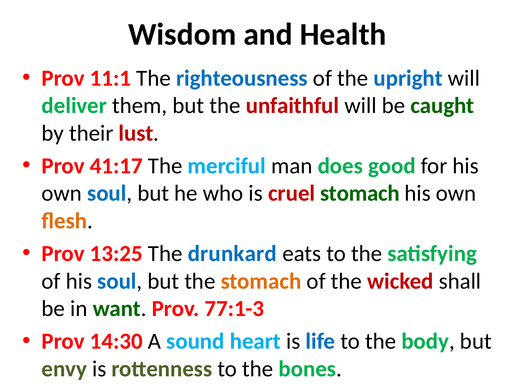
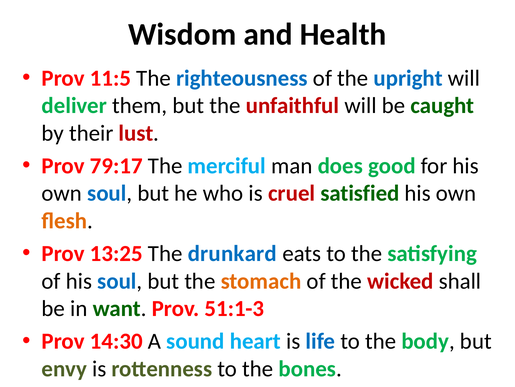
11:1: 11:1 -> 11:5 (110, 78)
41:17: 41:17 -> 79:17 (116, 166)
cruel stomach: stomach -> satisfied (360, 193)
77:1-3: 77:1-3 -> 51:1-3 (234, 308)
